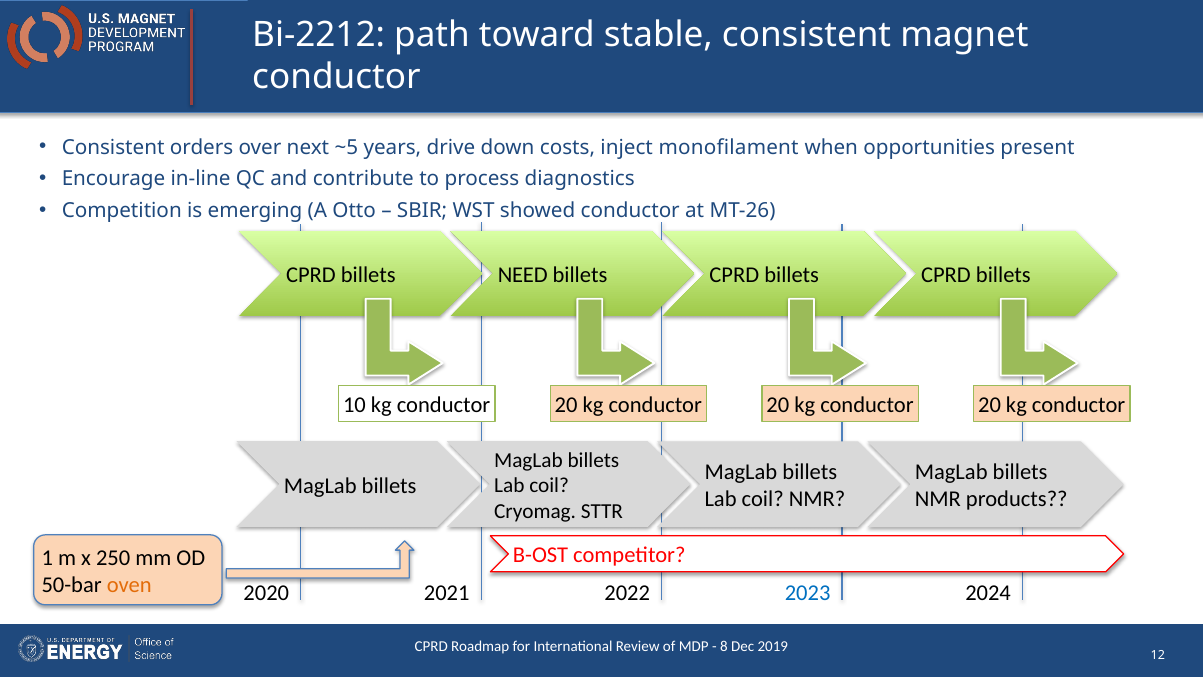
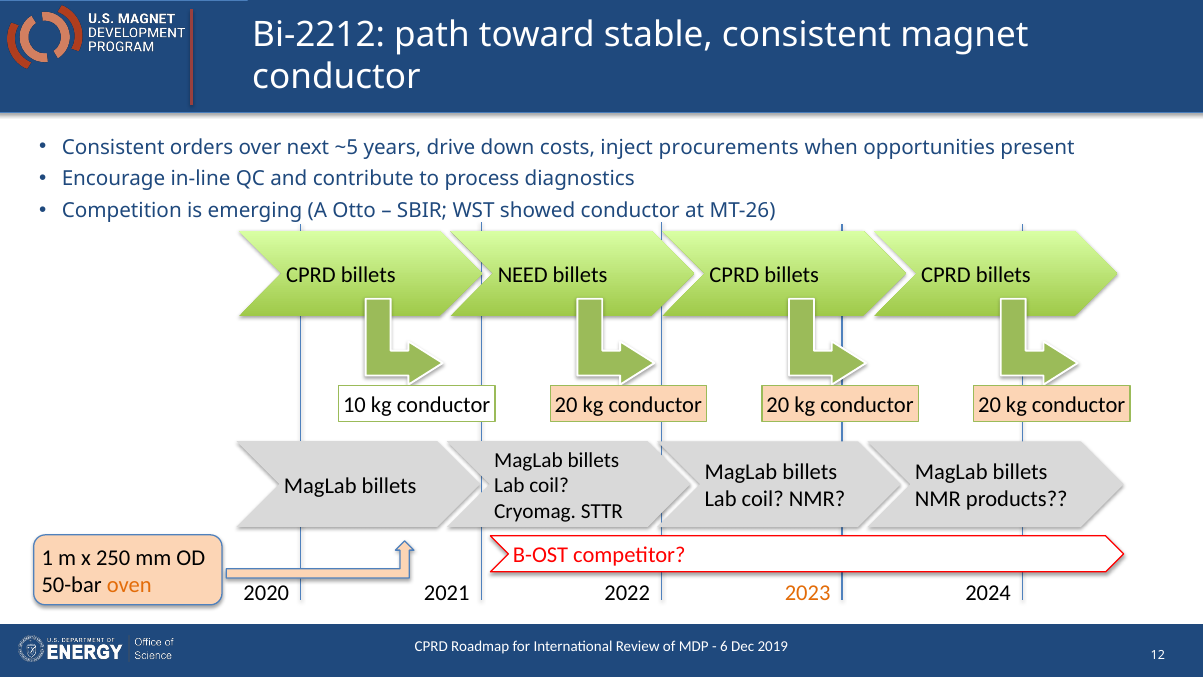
monofilament: monofilament -> procurements (729, 147)
2023 colour: blue -> orange (808, 593)
8: 8 -> 6 (724, 646)
